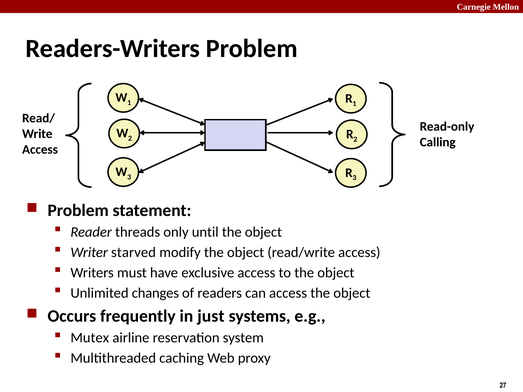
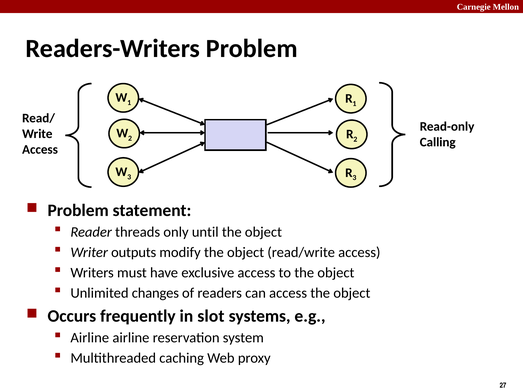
starved: starved -> outputs (134, 253)
just: just -> slot (211, 316)
Mutex: Mutex -> Airline (90, 338)
